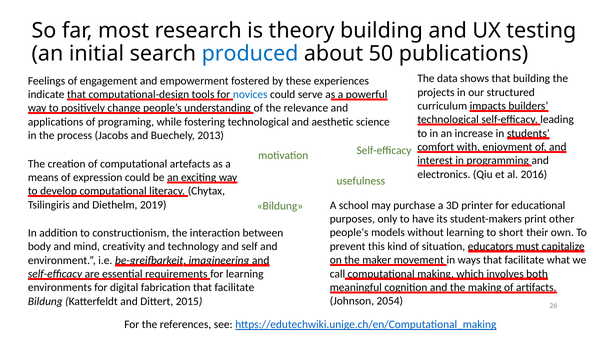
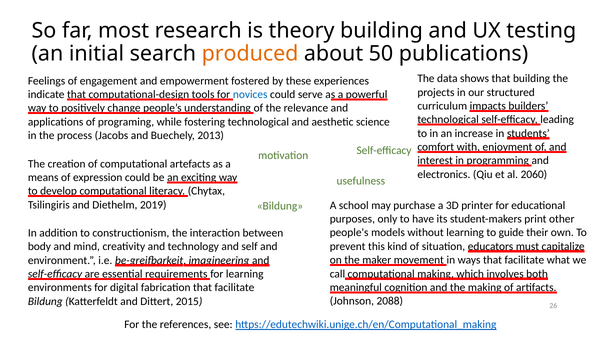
produced colour: blue -> orange (250, 54)
2016: 2016 -> 2060 (534, 174)
short: short -> guide (511, 232)
2054: 2054 -> 2088 (390, 301)
